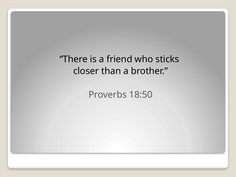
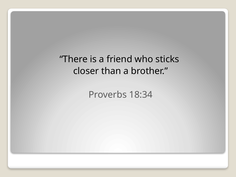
18:50: 18:50 -> 18:34 (141, 95)
